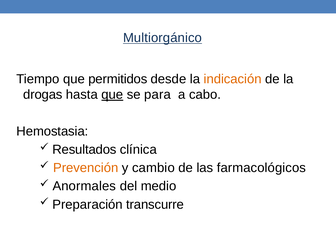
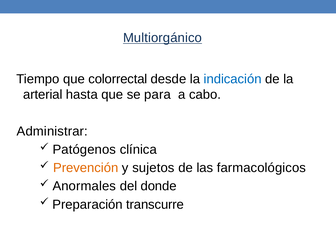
permitidos: permitidos -> colorrectal (118, 79)
indicación colour: orange -> blue (233, 79)
drogas: drogas -> arterial (43, 95)
que underline: present -> none (112, 95)
Hemostasia: Hemostasia -> Administrar (52, 131)
Resultados: Resultados -> Patógenos (84, 150)
cambio: cambio -> sujetos (153, 168)
medio: medio -> donde (159, 186)
